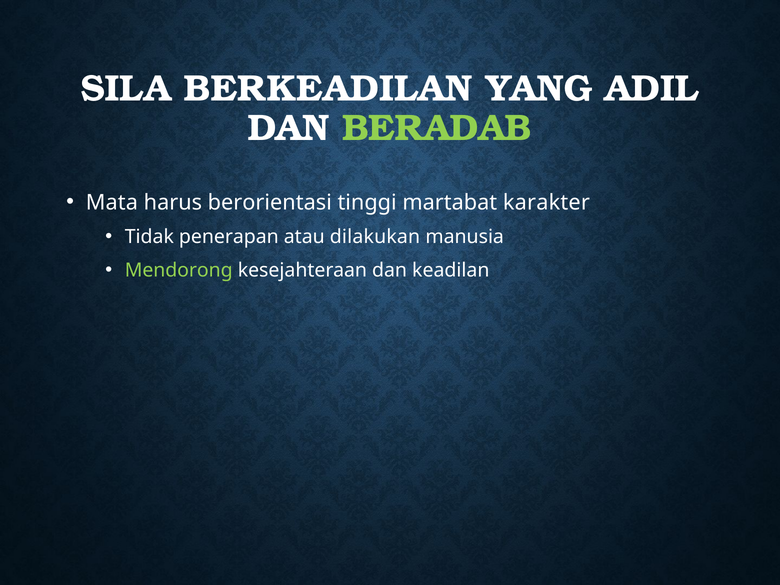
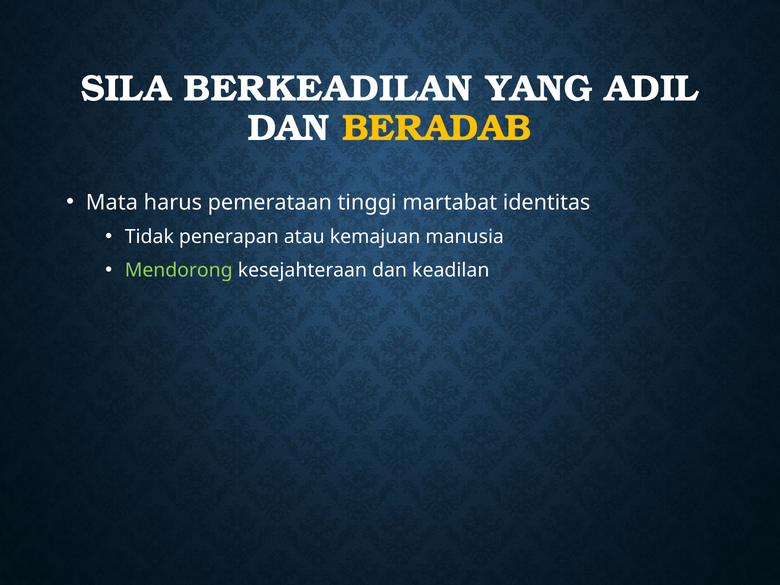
BERADAB colour: light green -> yellow (437, 128)
berorientasi: berorientasi -> pemerataan (270, 202)
karakter: karakter -> identitas (547, 202)
dilakukan: dilakukan -> kemajuan (375, 237)
